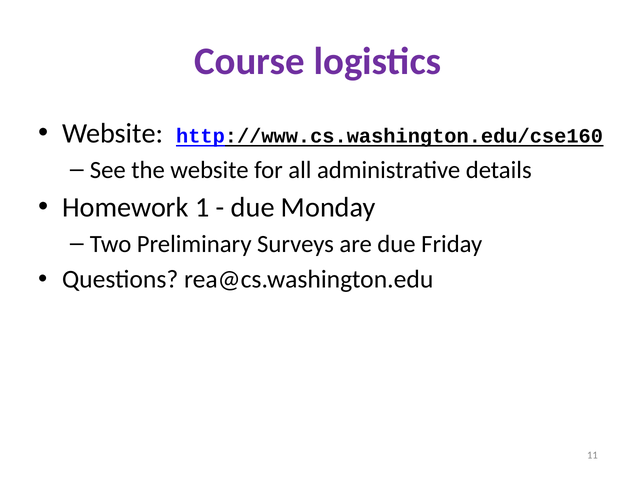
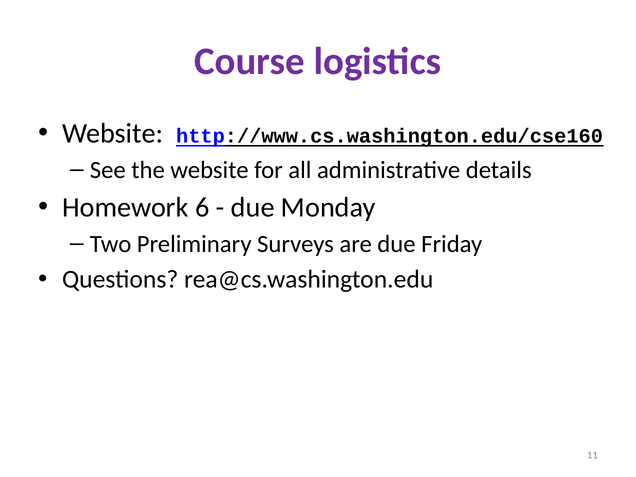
1: 1 -> 6 (202, 208)
